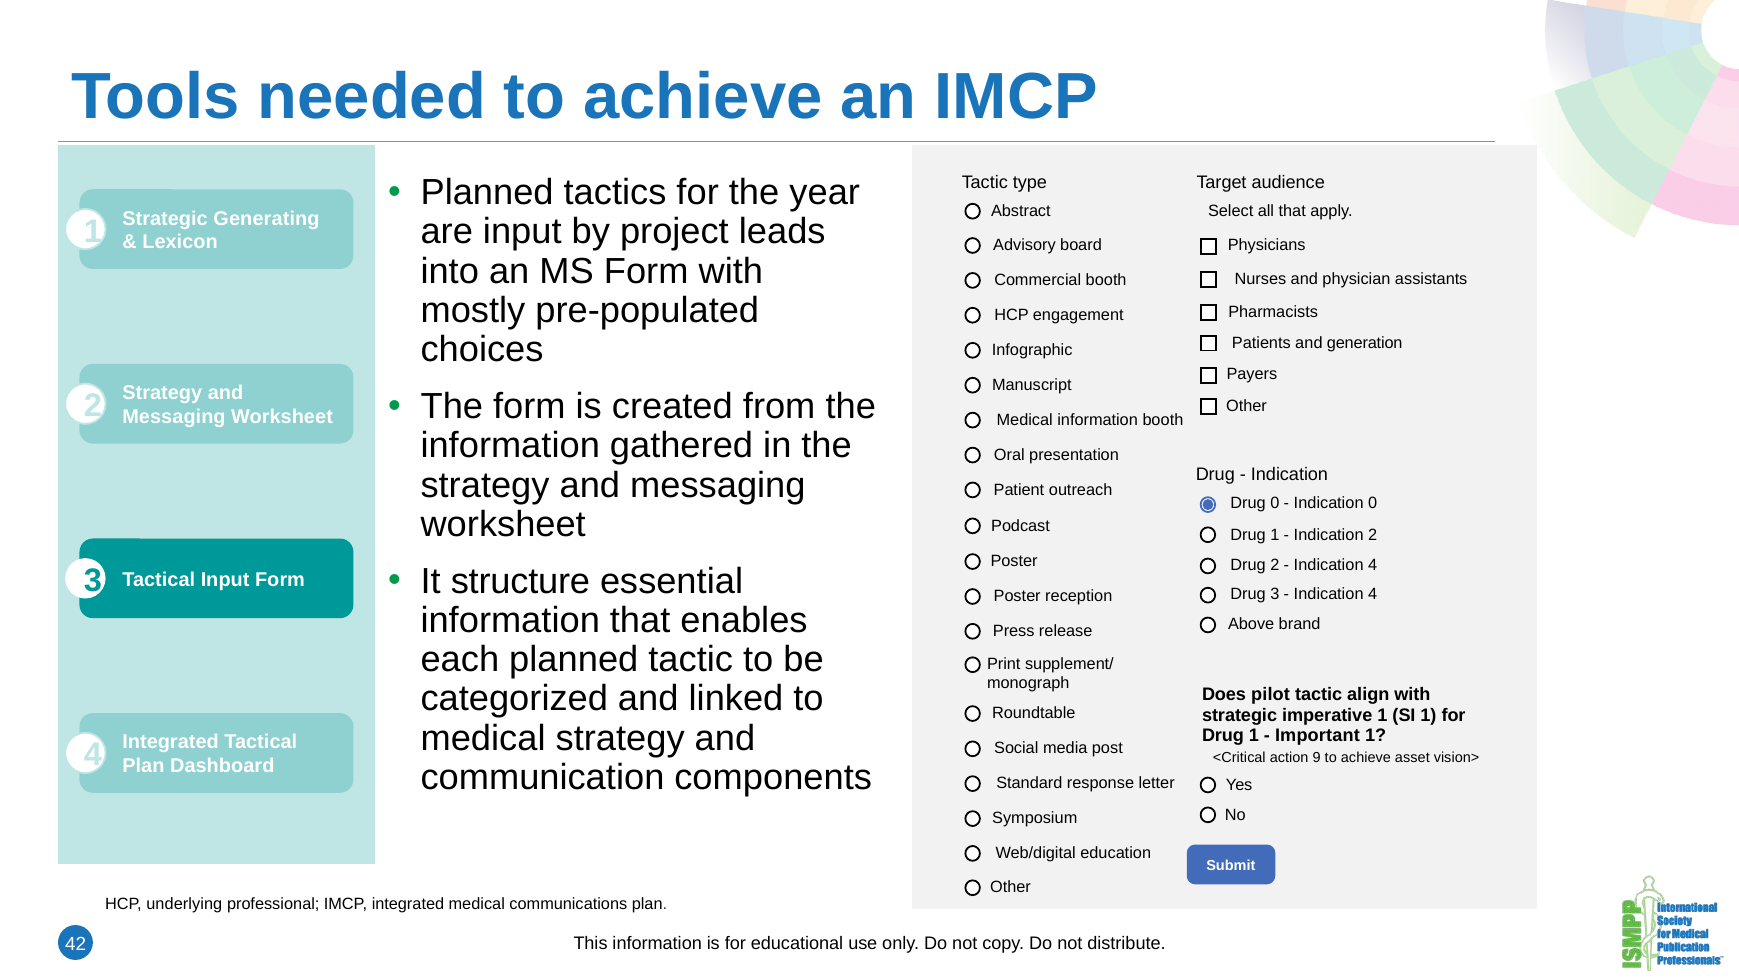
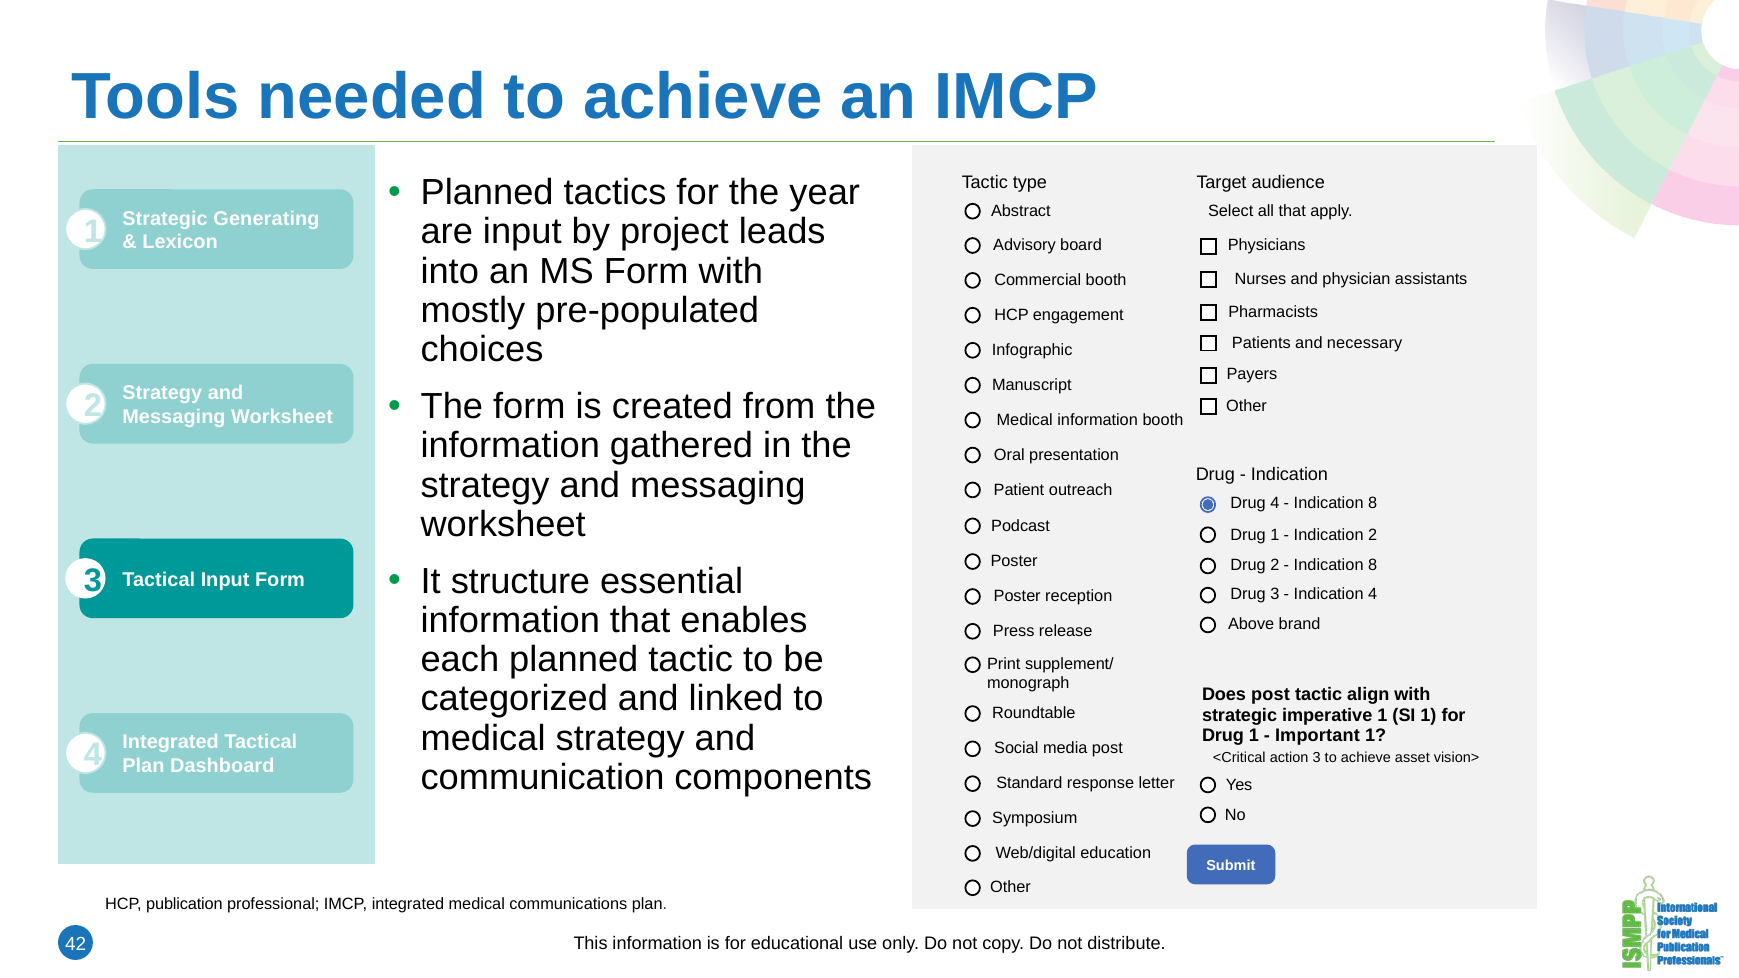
generation: generation -> necessary (1365, 343)
Drug 0: 0 -> 4 (1275, 503)
0: 0 -> 8 (1373, 503)
4: 4 -> 8 (1373, 565)
Does pilot: pilot -> post (1271, 694)
action 9: 9 -> 3 (1317, 758)
underlying: underlying -> publication (184, 904)
